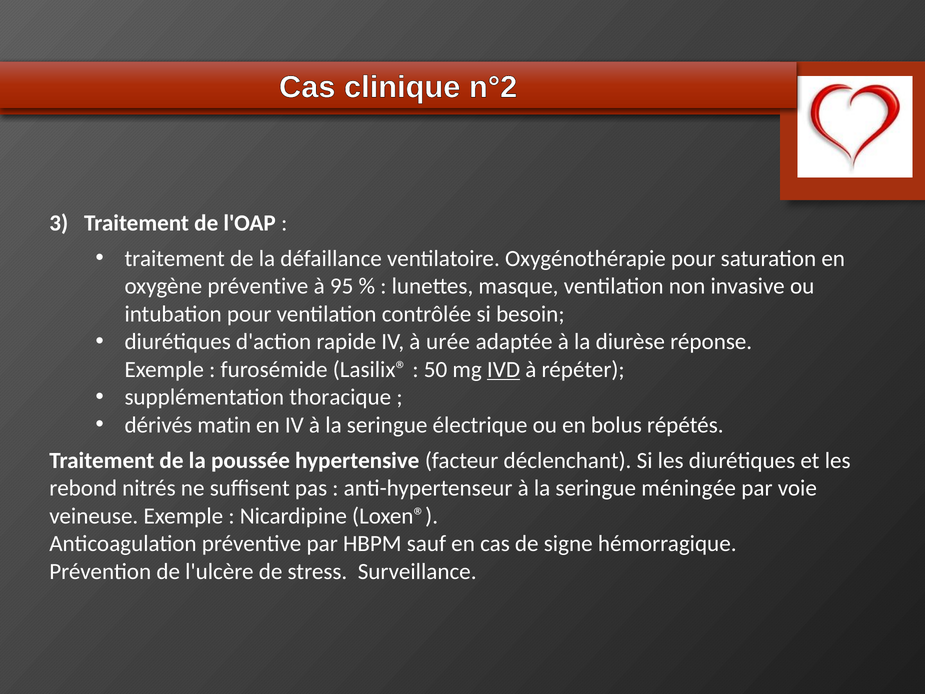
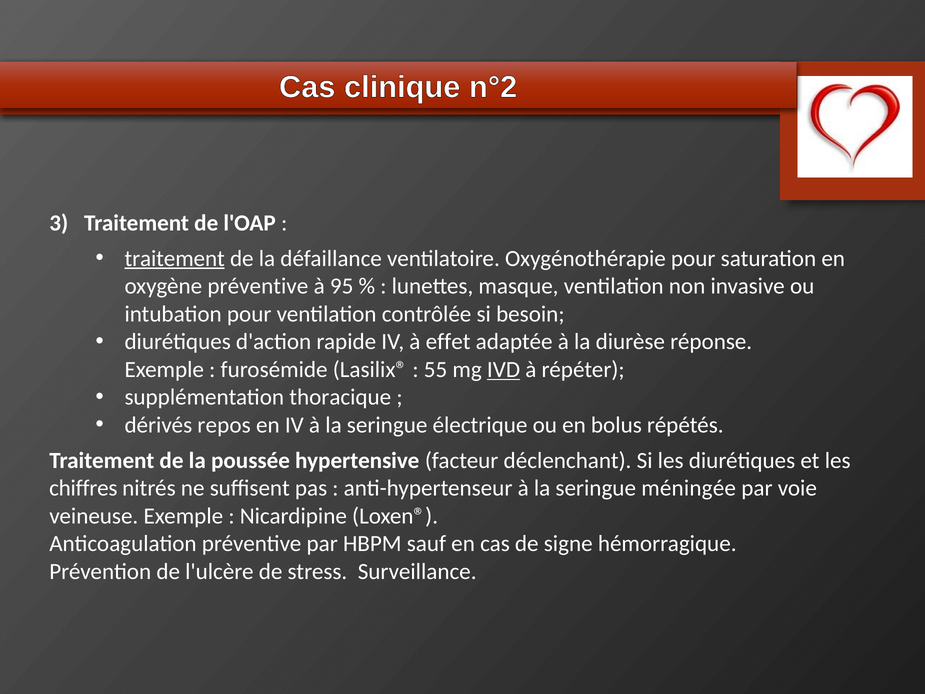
traitement underline: none -> present (175, 258)
urée: urée -> effet (448, 342)
50: 50 -> 55 (436, 369)
matin: matin -> repos (224, 425)
rebond: rebond -> chiffres (83, 488)
